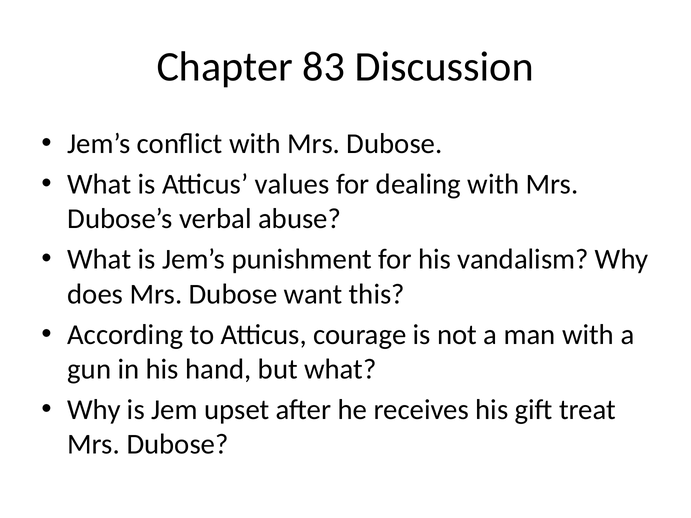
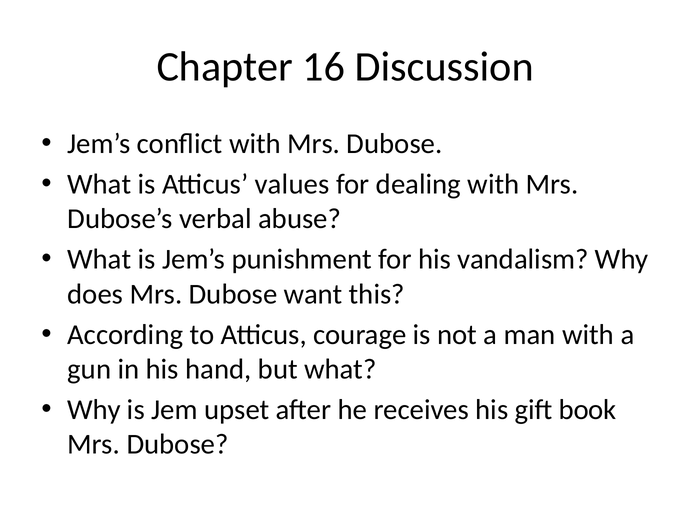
83: 83 -> 16 (324, 67)
treat: treat -> book (588, 410)
